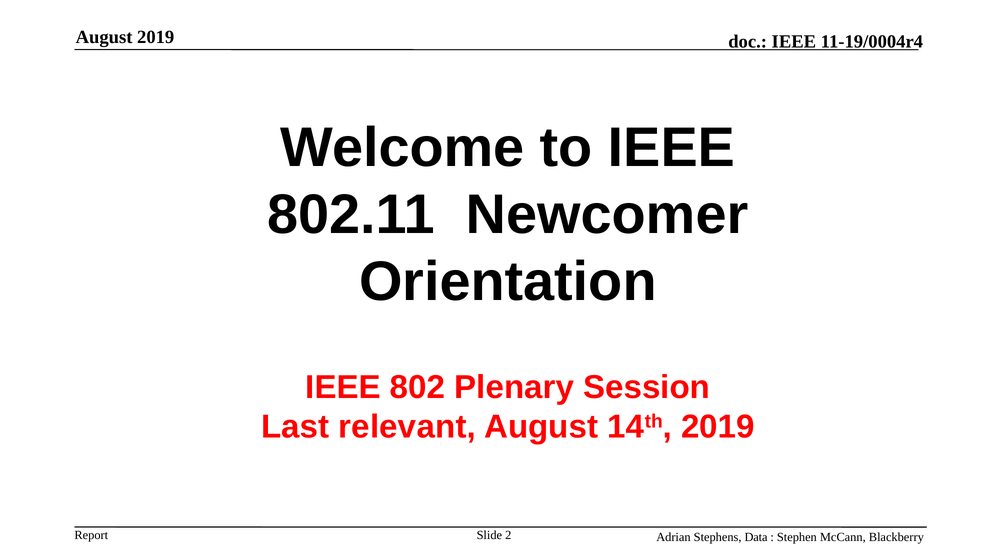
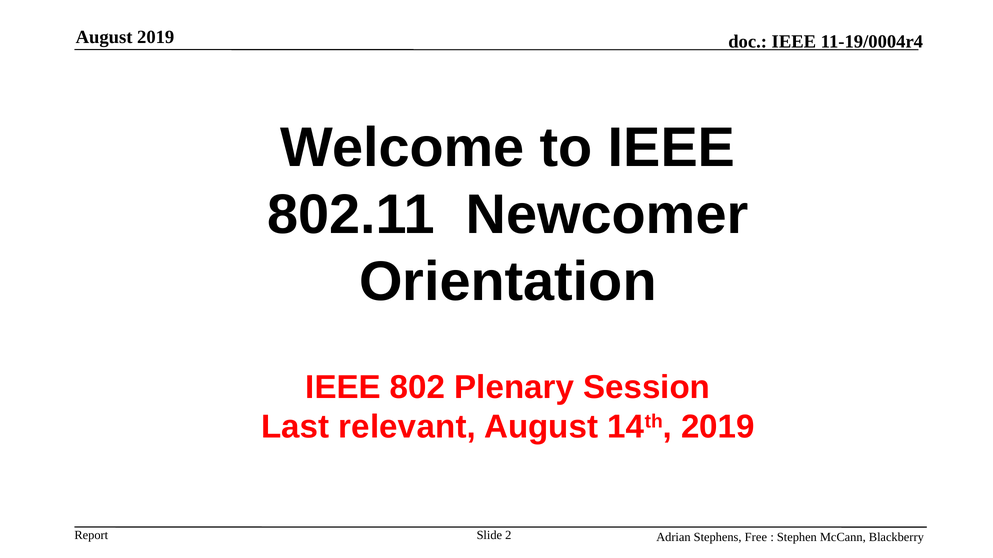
Data: Data -> Free (756, 538)
